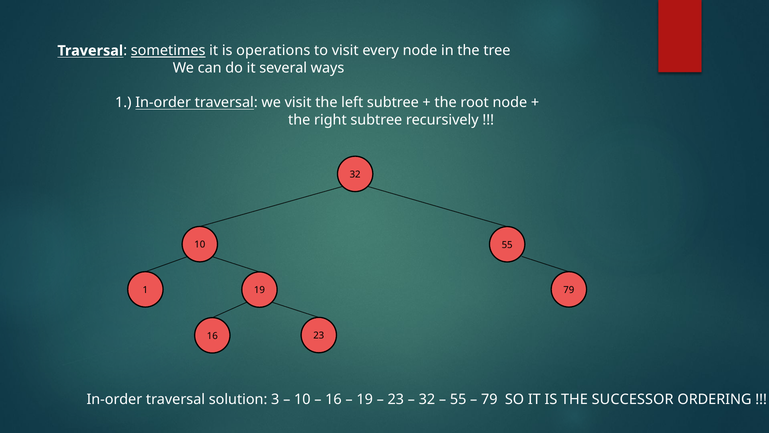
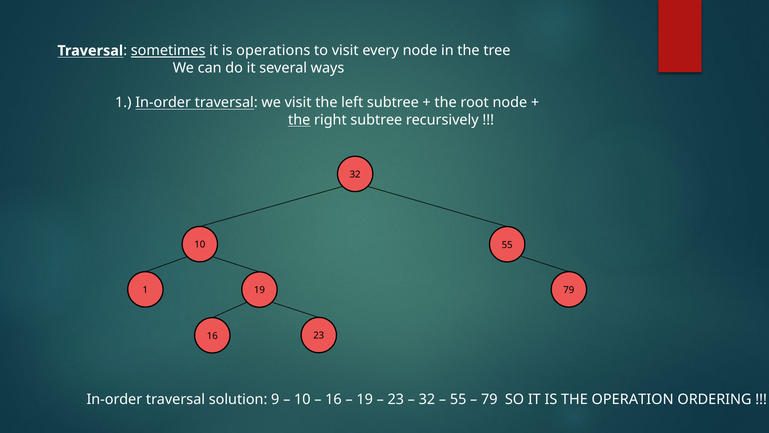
the underline: none -> present (299, 120)
3: 3 -> 9 (275, 399)
SUCCESSOR: SUCCESSOR -> OPERATION (633, 399)
